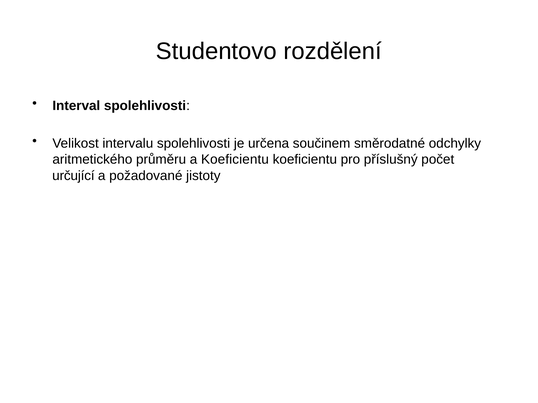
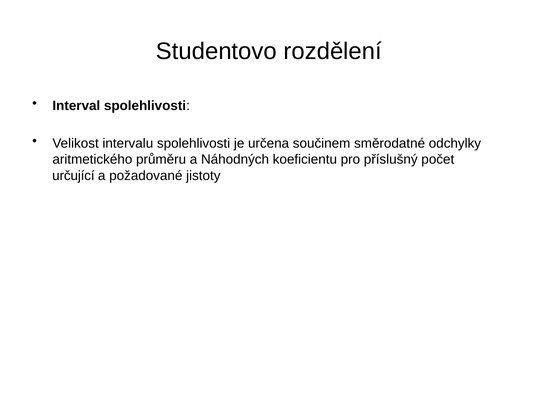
a Koeficientu: Koeficientu -> Náhodných (235, 160)
